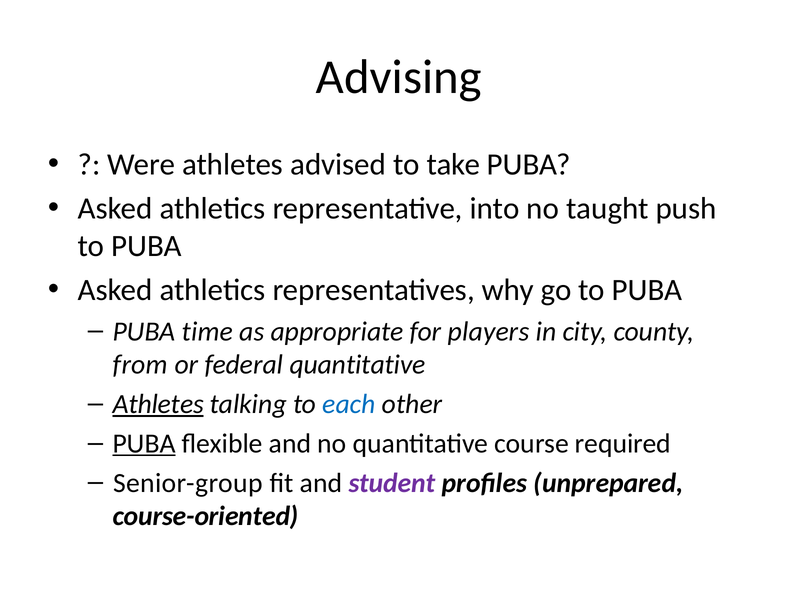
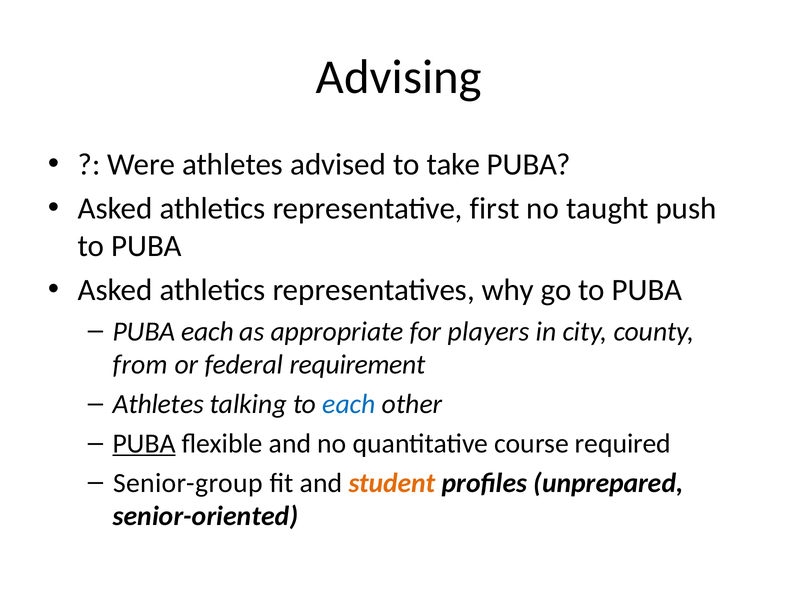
into: into -> first (495, 209)
PUBA time: time -> each (208, 332)
federal quantitative: quantitative -> requirement (358, 365)
Athletes underline: present -> none (158, 404)
student colour: purple -> orange (392, 483)
course-oriented: course-oriented -> senior-oriented (205, 517)
